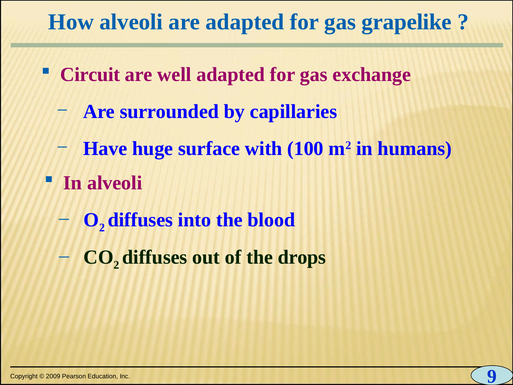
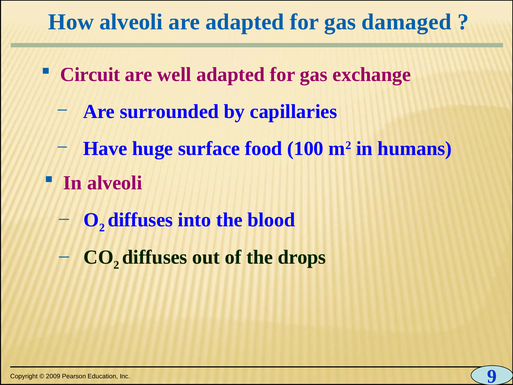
grapelike: grapelike -> damaged (407, 22)
with: with -> food (264, 148)
